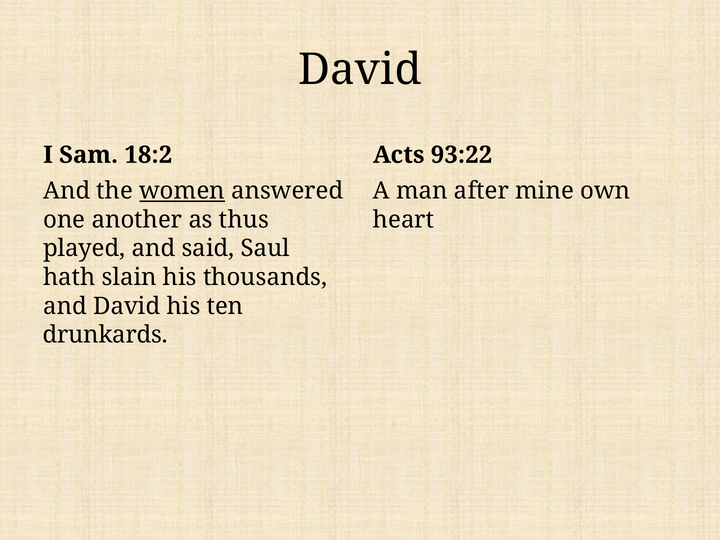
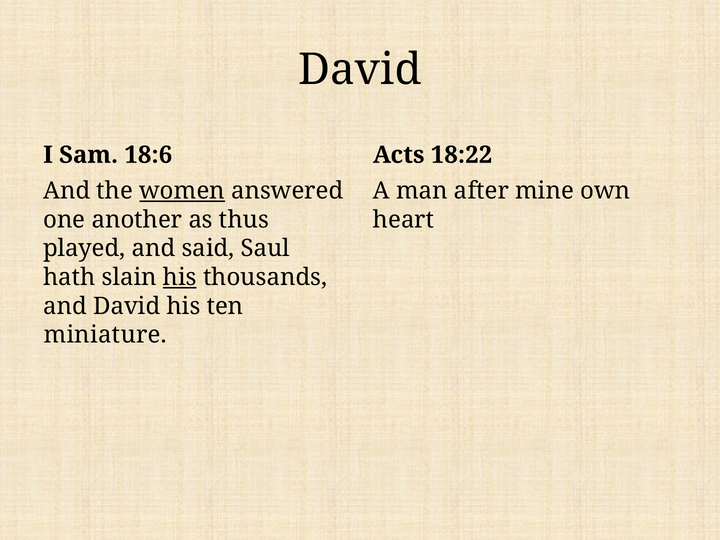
18:2: 18:2 -> 18:6 (148, 155)
93:22: 93:22 -> 18:22 (461, 155)
his underline: none -> present (180, 277)
drunkards: drunkards -> miniature (105, 335)
